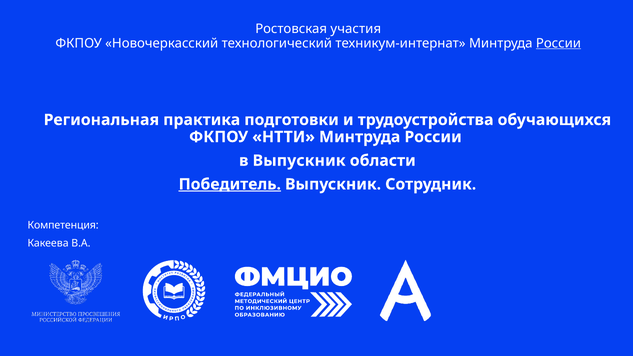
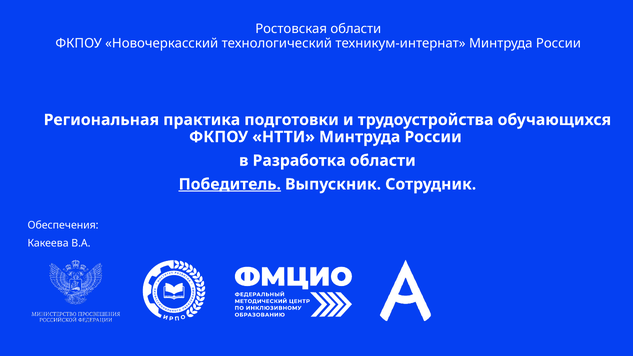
Ростовская участия: участия -> области (356, 29)
России underline: present -> none (558, 43)
в Выпускник: Выпускник -> Разработка (299, 161)
Компетенция: Компетенция -> Обеспечения (63, 225)
